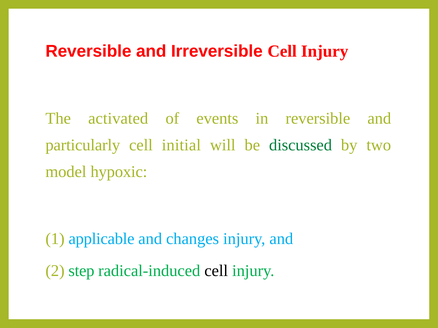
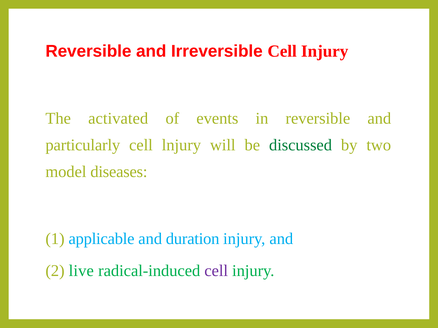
initial: initial -> lnjury (181, 145)
hypoxic: hypoxic -> diseases (119, 172)
changes: changes -> duration (193, 239)
step: step -> live (81, 271)
cell colour: black -> purple (216, 271)
